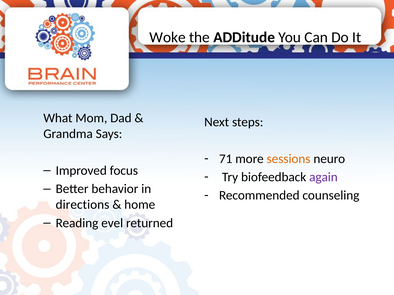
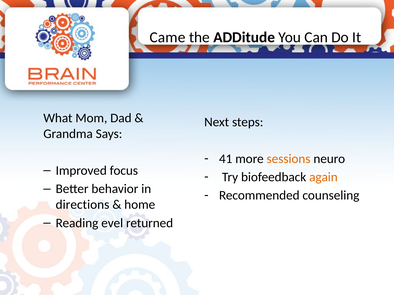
Woke: Woke -> Came (167, 38)
71: 71 -> 41 (226, 159)
again colour: purple -> orange (323, 177)
